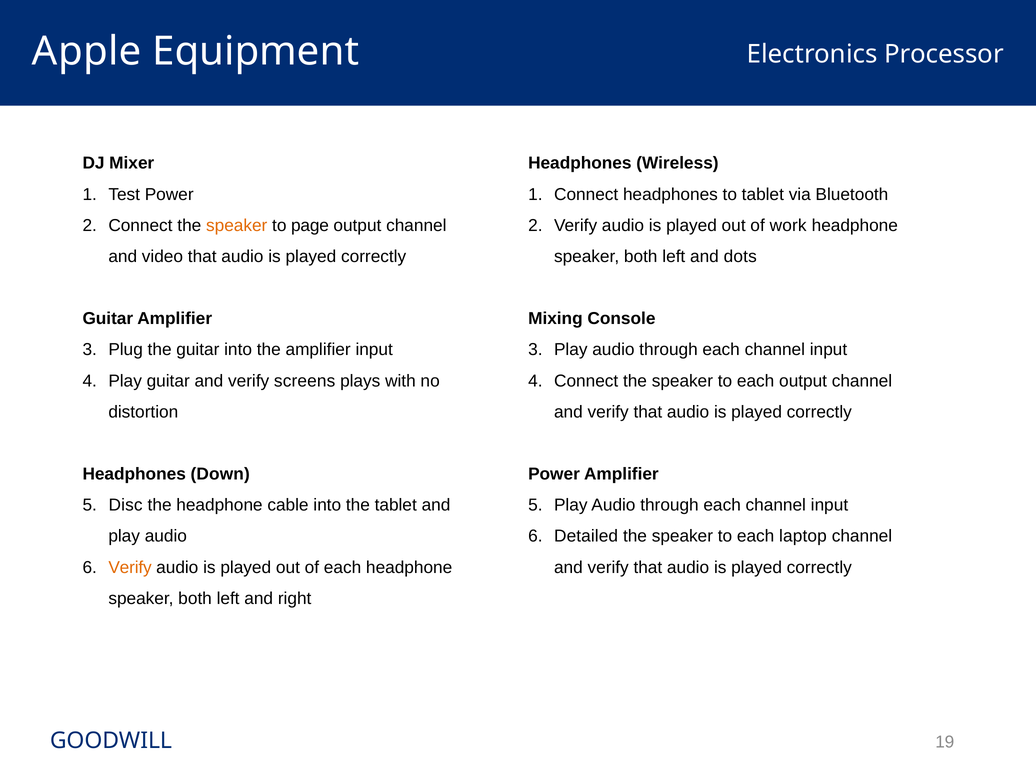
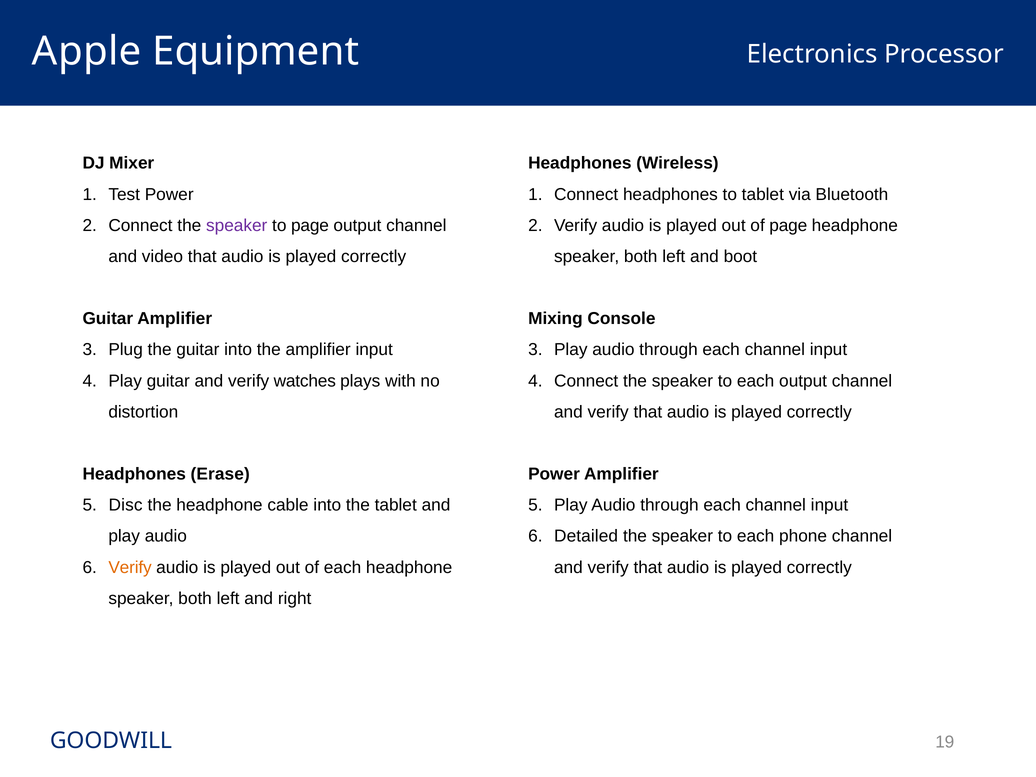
speaker colour: orange -> purple (237, 225)
of work: work -> page (788, 225)
dots: dots -> boot (740, 257)
screens: screens -> watches (305, 381)
Down: Down -> Erase (220, 474)
laptop: laptop -> phone (803, 536)
